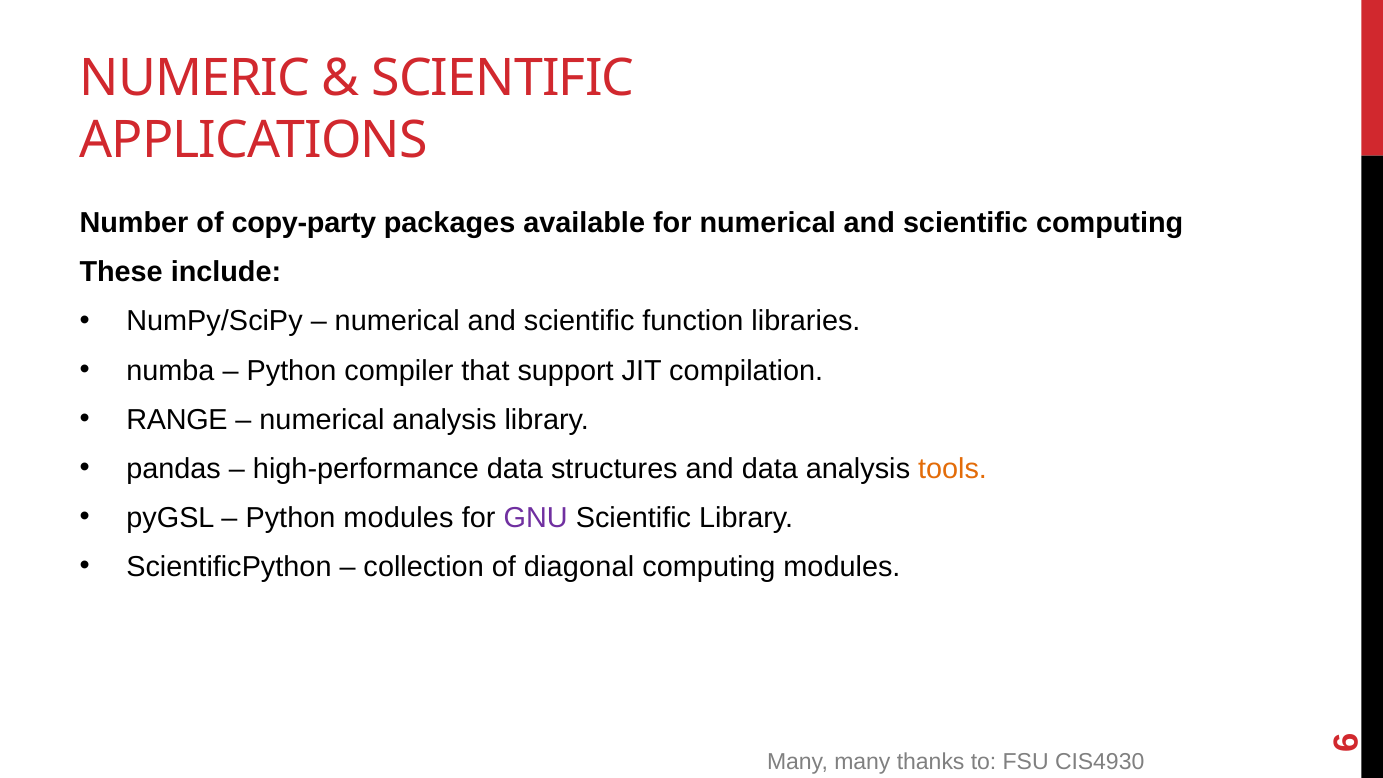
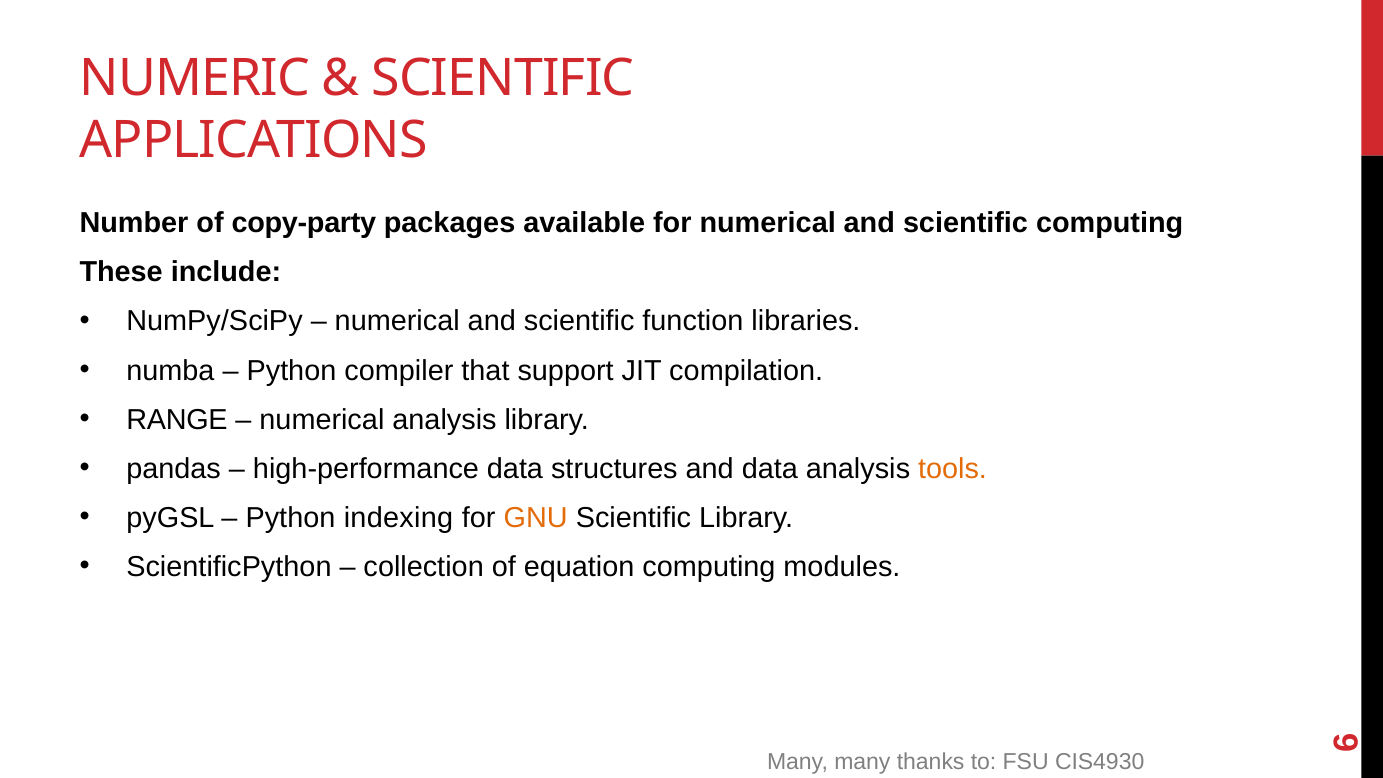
Python modules: modules -> indexing (398, 518)
GNU colour: purple -> orange (536, 518)
diagonal: diagonal -> equation (579, 567)
